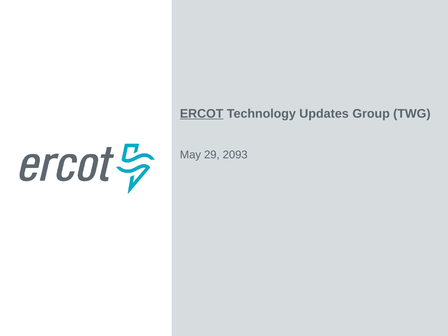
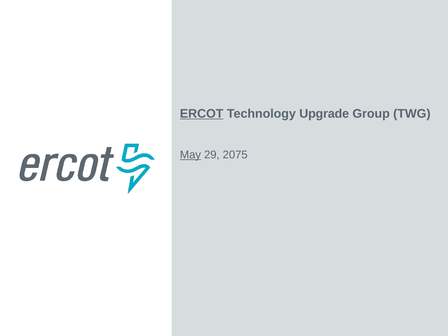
Updates: Updates -> Upgrade (324, 114)
May underline: none -> present (190, 155)
2093: 2093 -> 2075 (235, 155)
